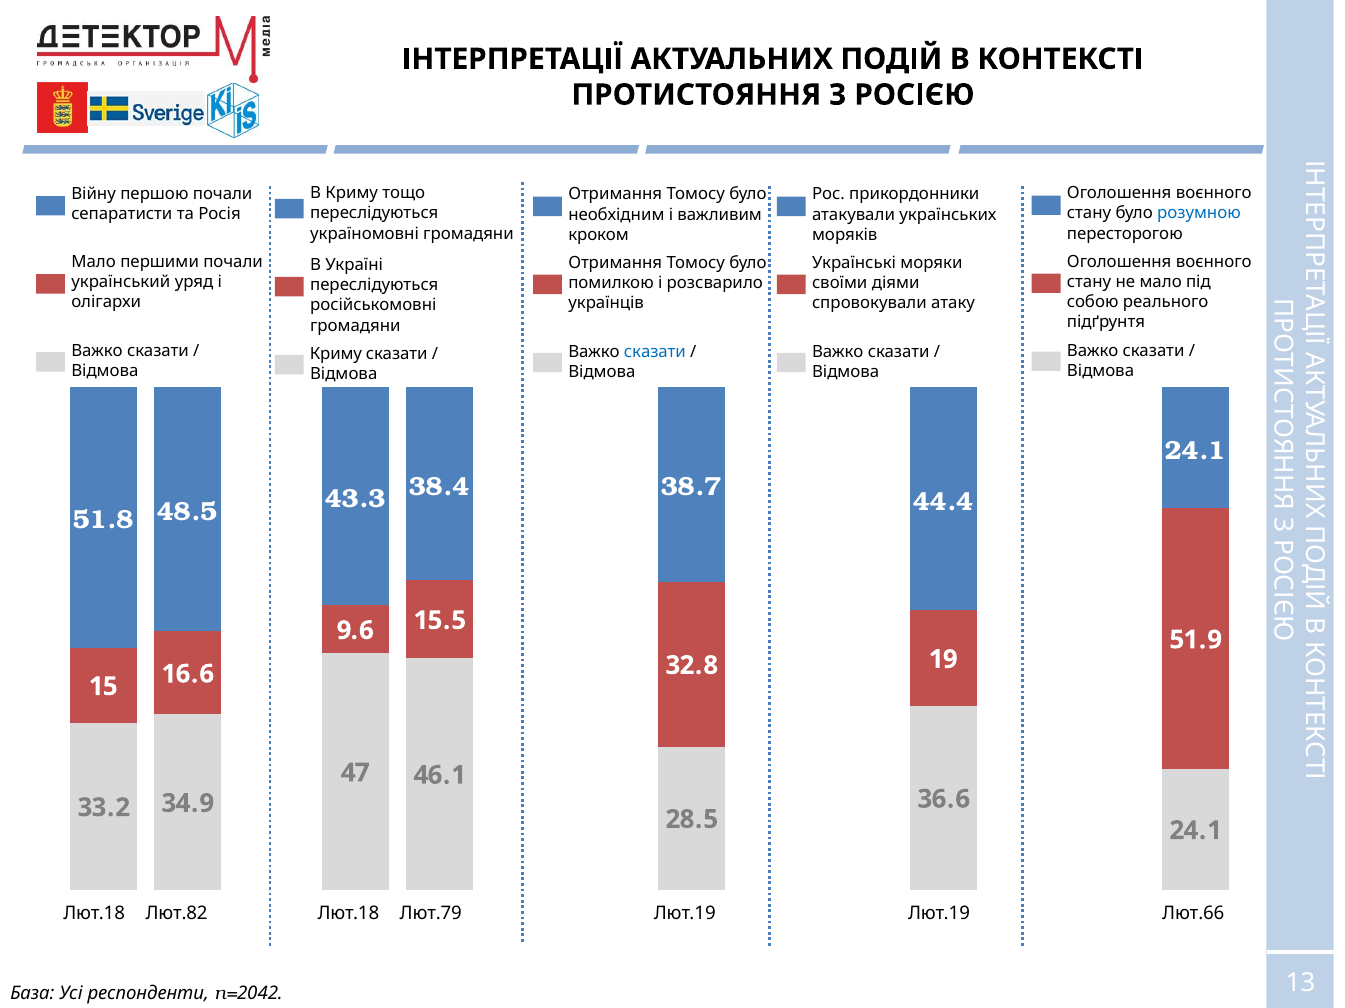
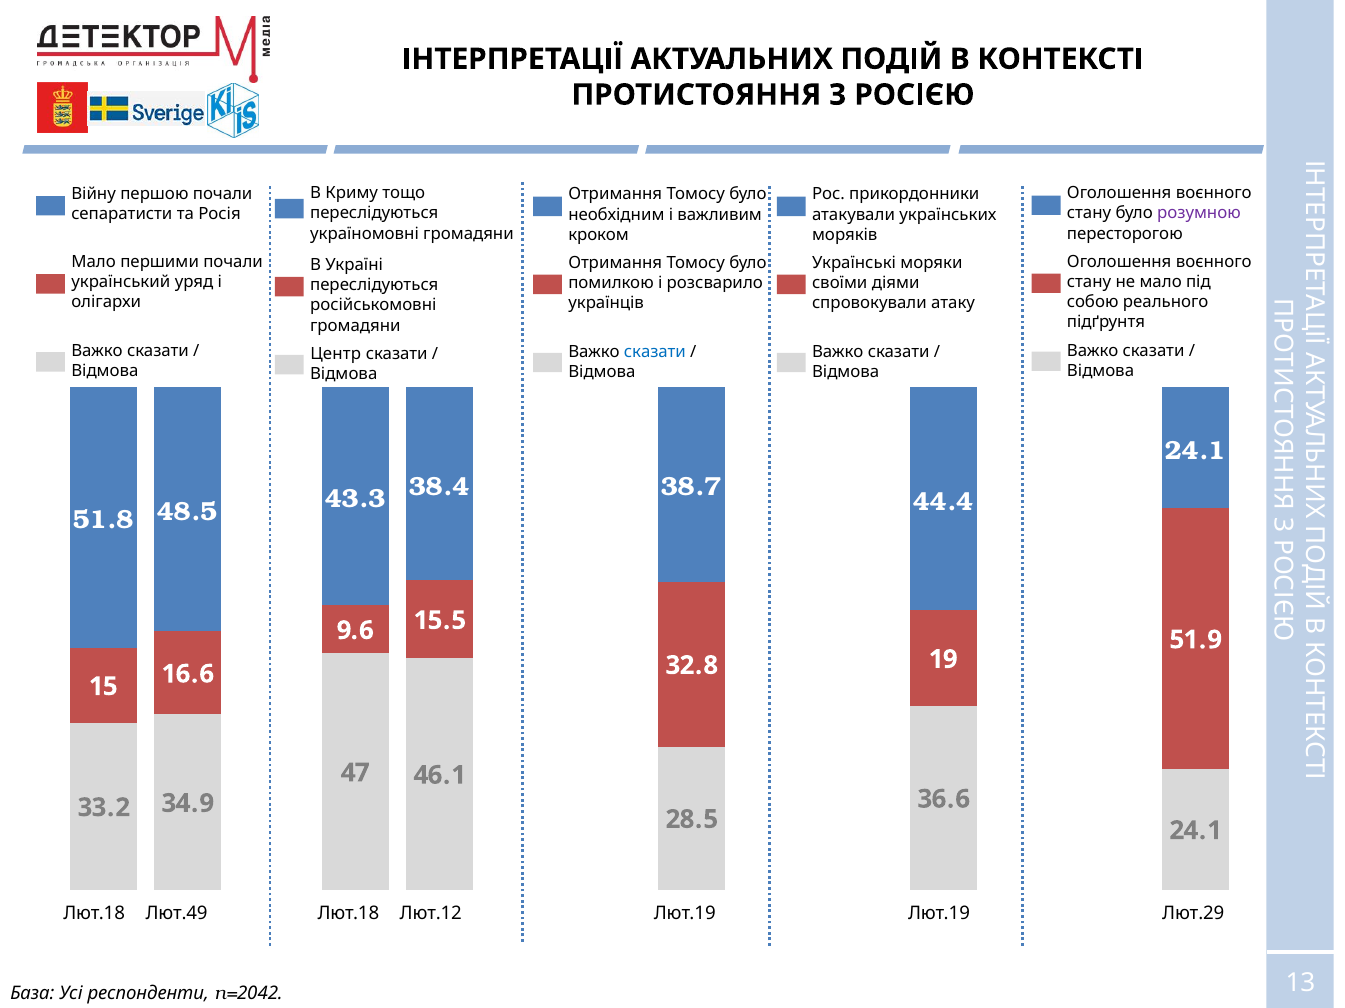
розумною colour: blue -> purple (1199, 214)
Криму: Криму -> Центр (336, 354)
Лют.82: Лют.82 -> Лют.49 (177, 914)
Лют.79: Лют.79 -> Лют.12 (431, 914)
Лют.66: Лют.66 -> Лют.29 (1193, 914)
